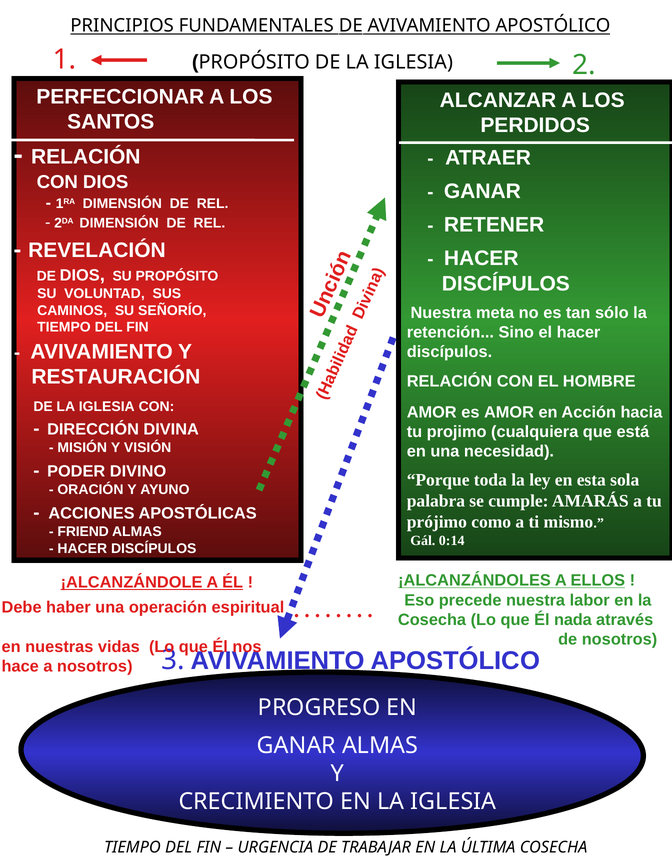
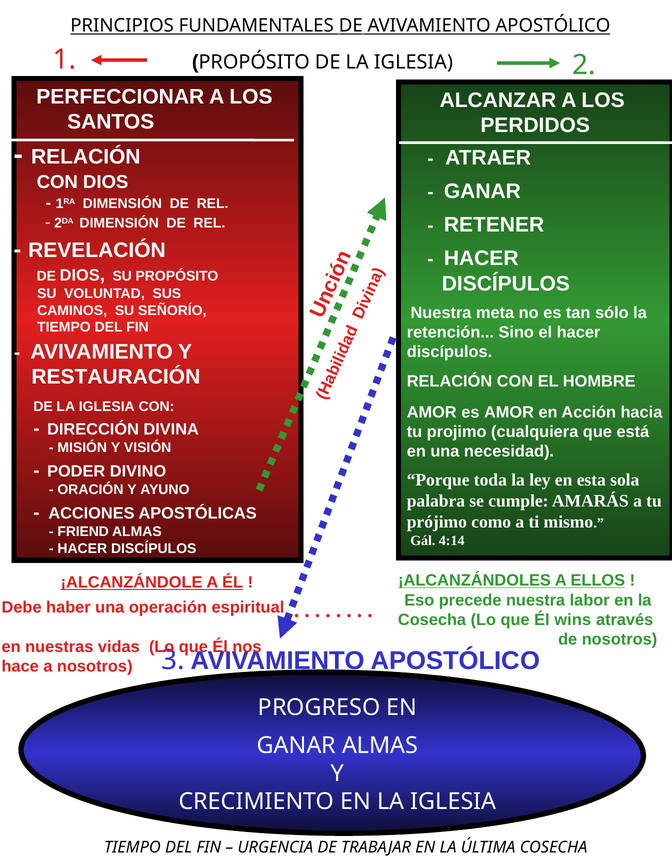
0:14: 0:14 -> 4:14 (452, 541)
nada: nada -> wins (573, 620)
